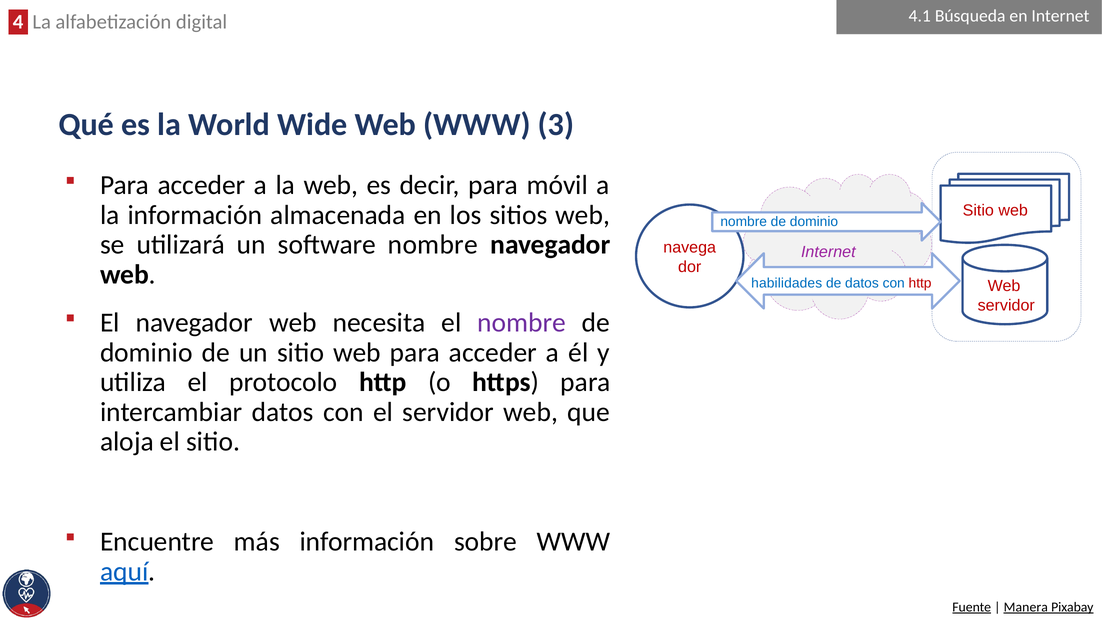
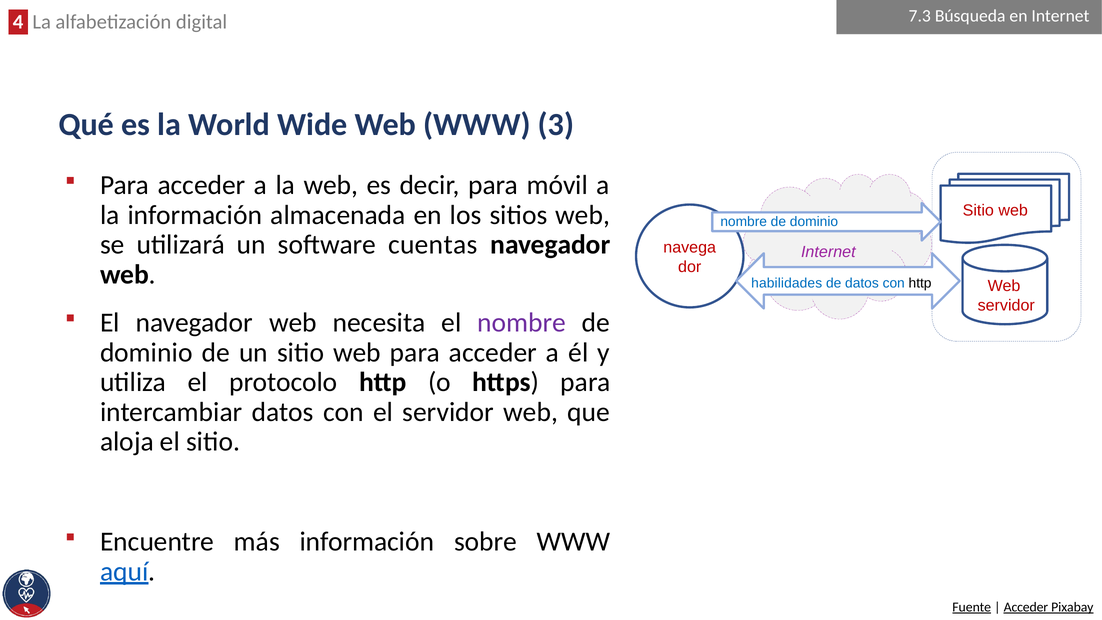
4.1: 4.1 -> 7.3 (920, 16)
software nombre: nombre -> cuentas (433, 245)
http colour: red -> black (920, 283)
Manera: Manera -> Acceder (1026, 607)
